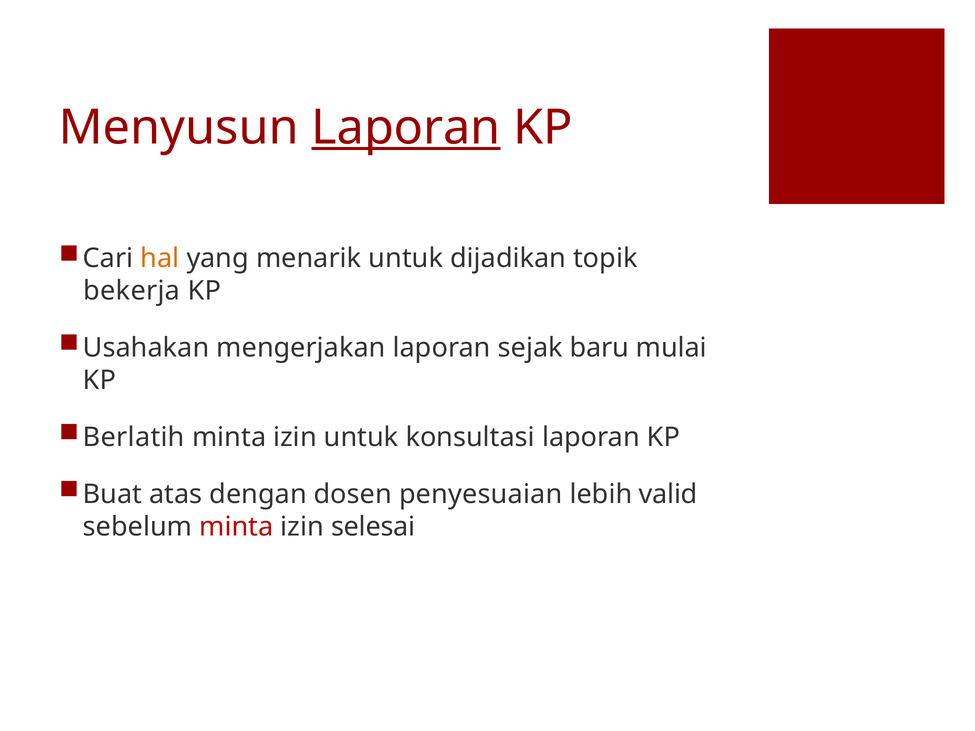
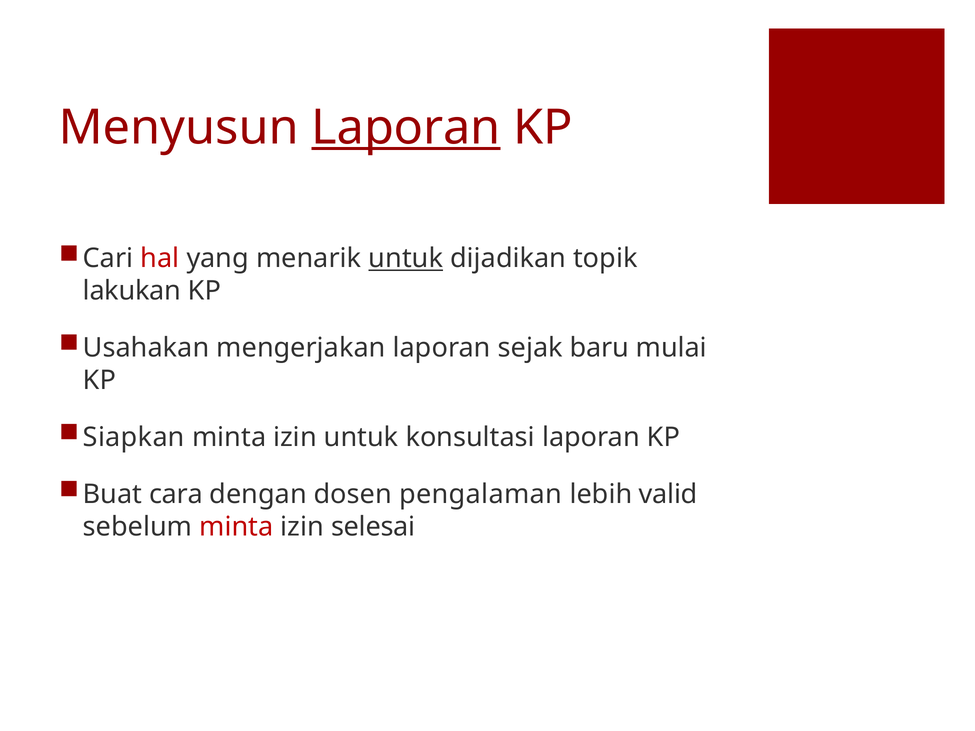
hal colour: orange -> red (160, 259)
untuk underline: none -> present (406, 259)
bekerja: bekerja -> lakukan (132, 291)
Berlatih: Berlatih -> Siapkan (134, 437)
atas: atas -> cara (176, 494)
penyesuaian: penyesuaian -> pengalaman (481, 494)
